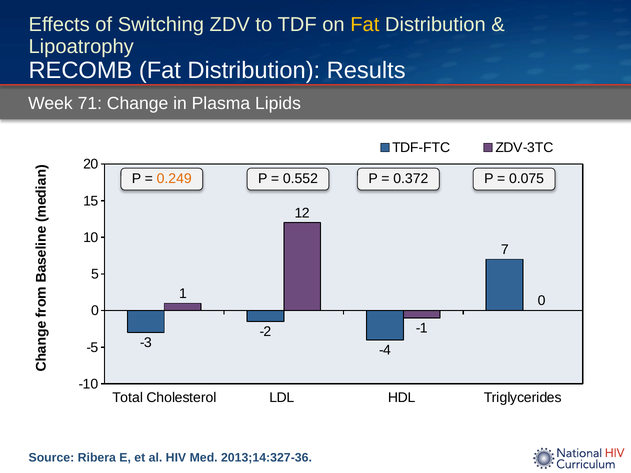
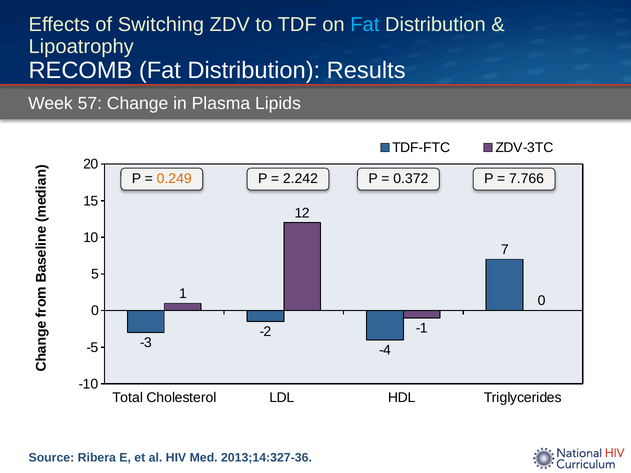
Fat colour: yellow -> light blue (365, 25)
71: 71 -> 57 (90, 104)
0.552: 0.552 -> 2.242 (300, 179)
0.075: 0.075 -> 7.766 (527, 179)
